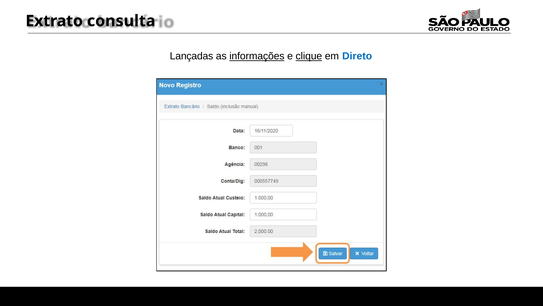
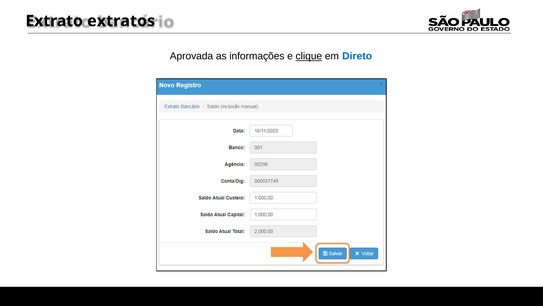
consulta: consulta -> extratos (121, 21)
Lançadas: Lançadas -> Aprovada (191, 56)
informações underline: present -> none (257, 56)
